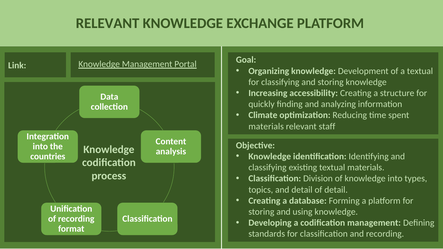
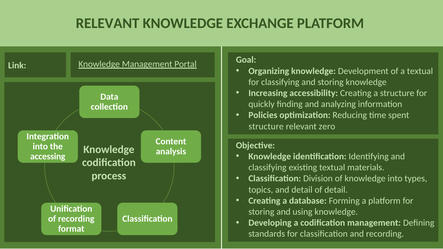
Climate: Climate -> Policies (263, 115)
materials: materials -> structure (266, 126)
staff: staff -> zero (327, 126)
countries: countries -> accessing (48, 157)
